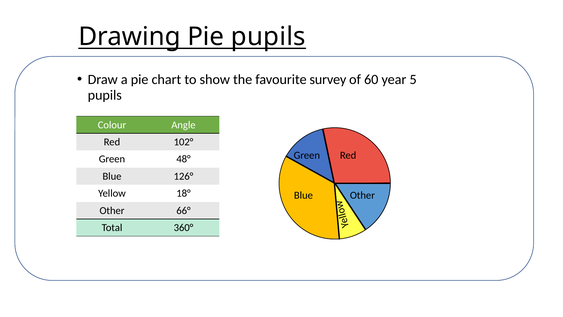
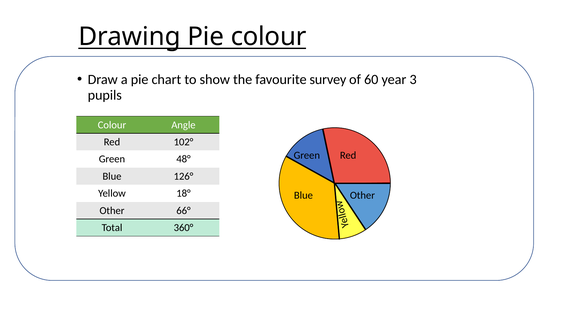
Pie pupils: pupils -> colour (269, 36)
5: 5 -> 3 (413, 80)
